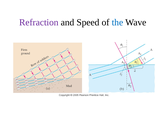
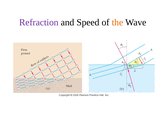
the colour: blue -> orange (117, 22)
